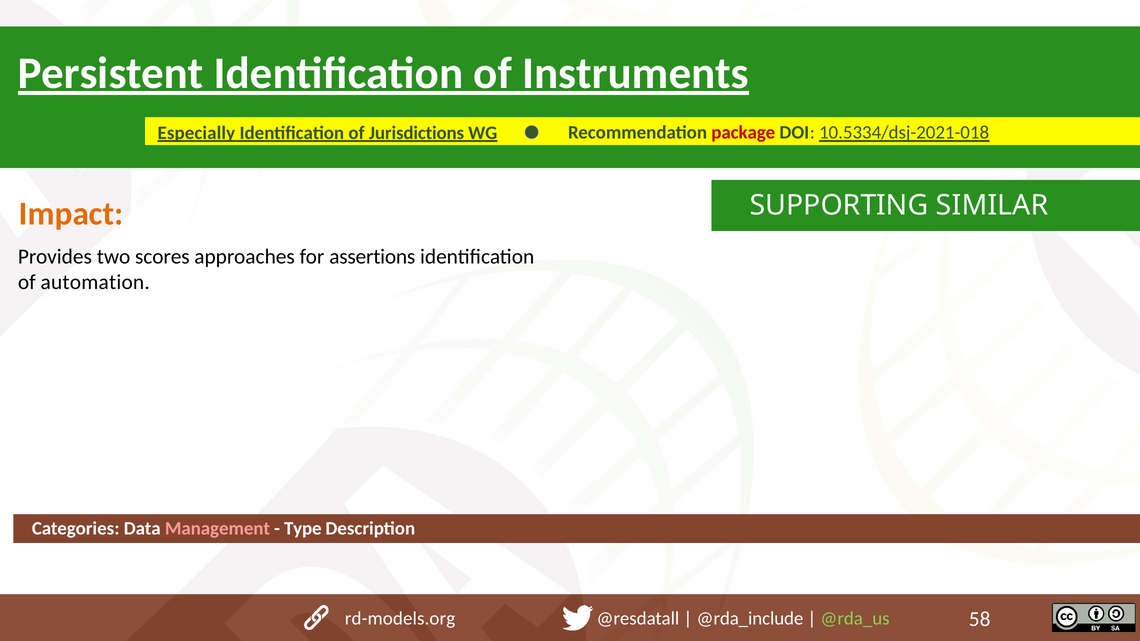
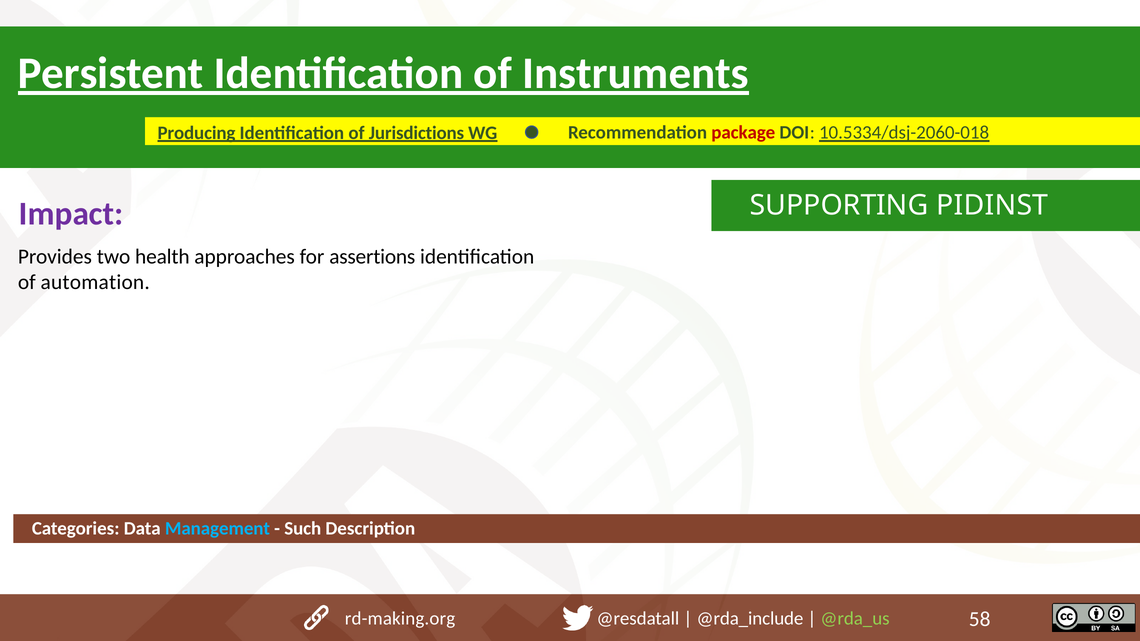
Especially: Especially -> Producing (196, 133)
10.5334/dsj-2021-018: 10.5334/dsj-2021-018 -> 10.5334/dsj-2060-018 (904, 133)
SIMILAR: SIMILAR -> PIDINST (992, 205)
Impact colour: orange -> purple (71, 214)
scores: scores -> health (162, 257)
Management colour: pink -> light blue (217, 529)
Type: Type -> Such (303, 529)
rd-models.org: rd-models.org -> rd-making.org (400, 619)
